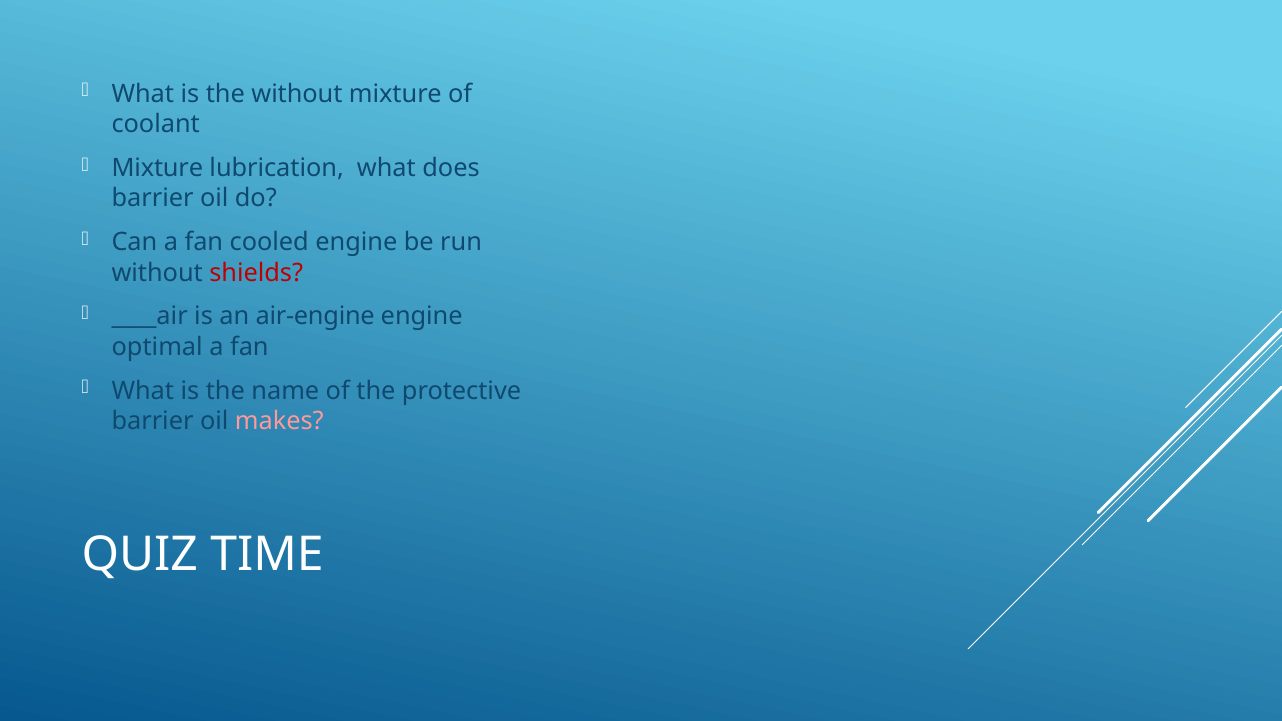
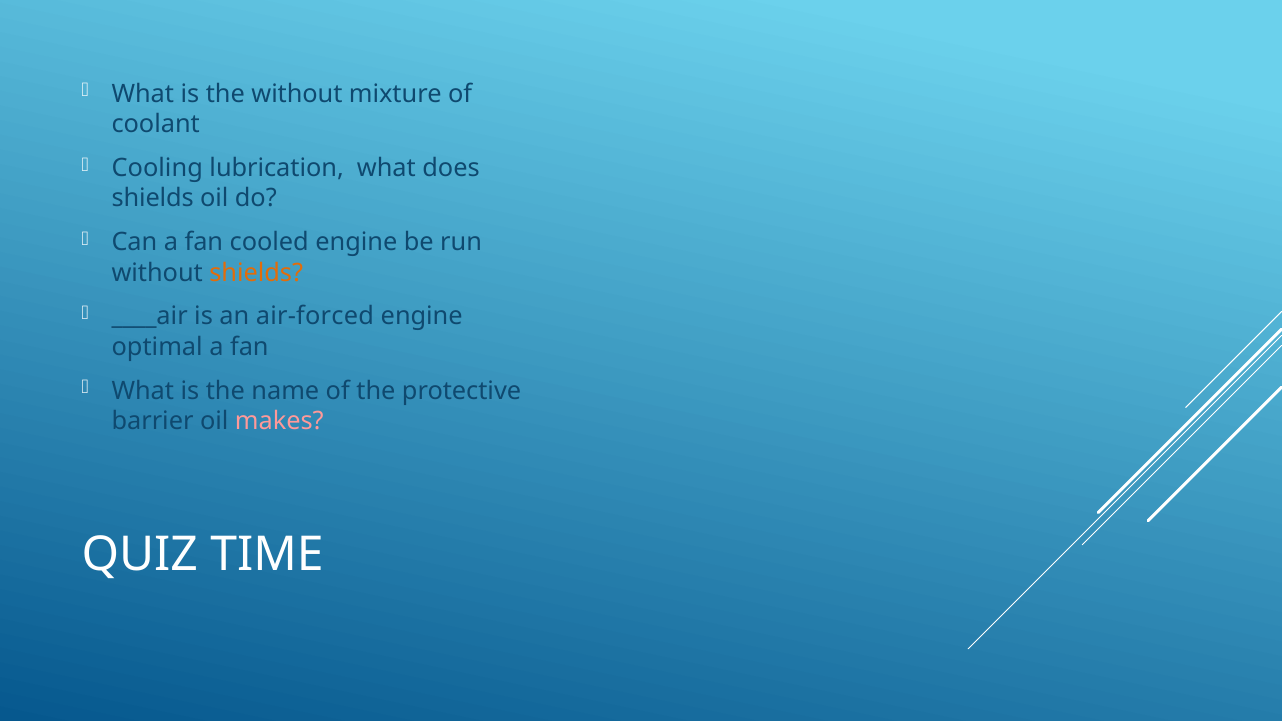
Mixture: Mixture -> Cooling (157, 168)
barrier: barrier -> shields (153, 199)
shields colour: red -> orange (256, 273)
air-engine: air-engine -> air-forced (315, 317)
